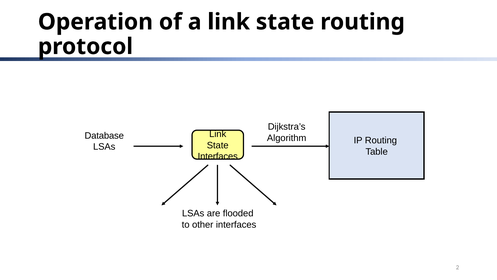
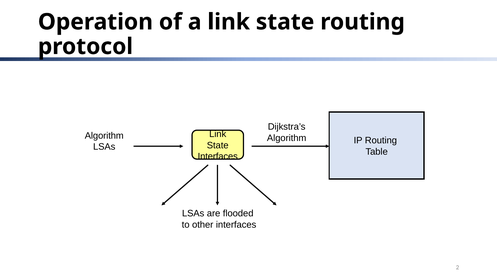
Database: Database -> Algorithm (104, 135)
